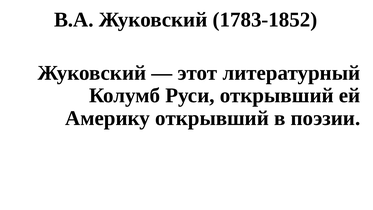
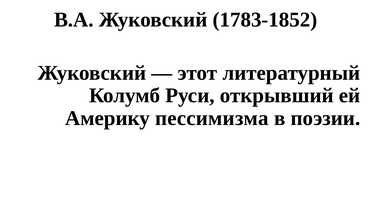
Америку открывший: открывший -> пессимизма (212, 118)
